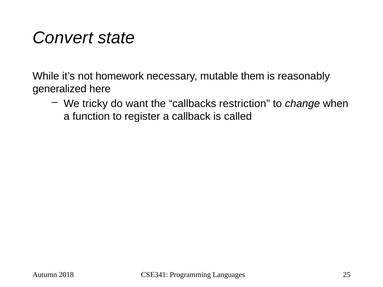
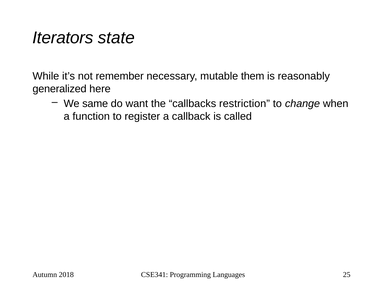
Convert: Convert -> Iterators (63, 38)
homework: homework -> remember (120, 76)
tricky: tricky -> same (95, 104)
